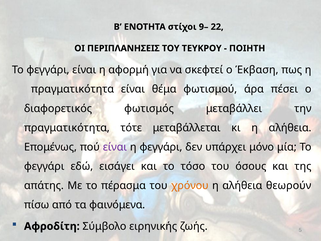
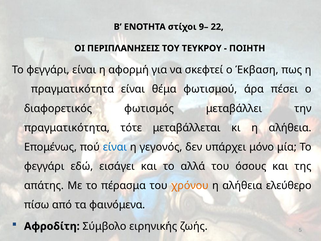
είναι colour: purple -> blue (115, 147)
η φεγγάρι: φεγγάρι -> γεγονός (161, 147)
τόσο: τόσο -> αλλά (193, 166)
θεωρούν: θεωρούν -> ελεύθερο (289, 185)
